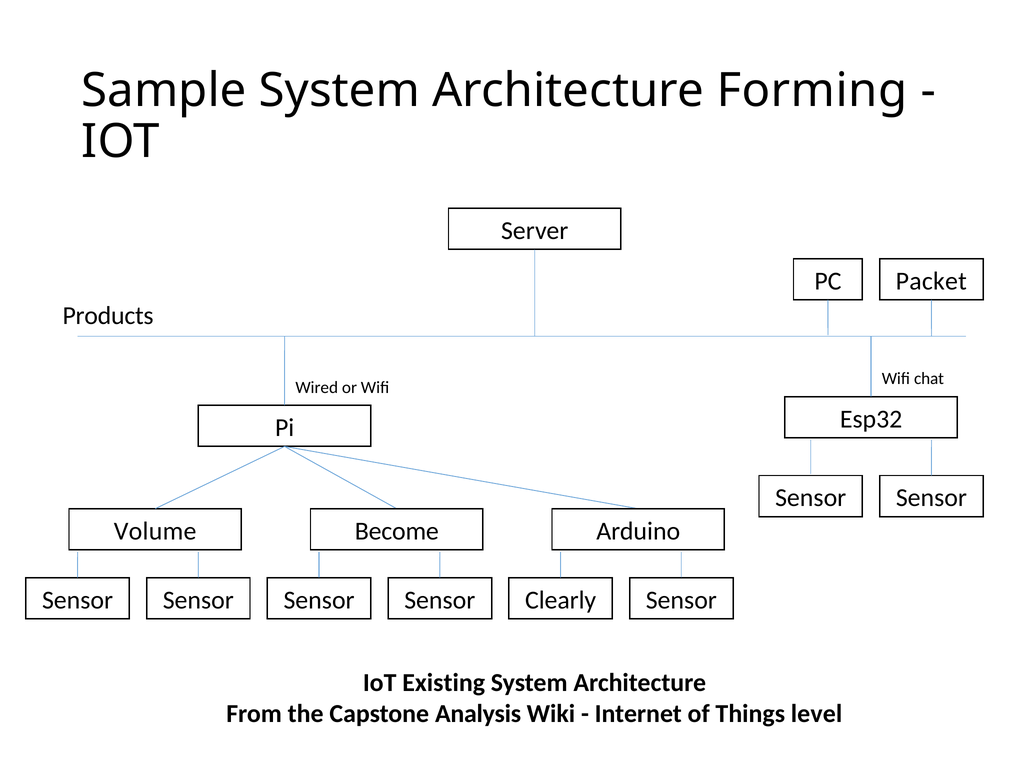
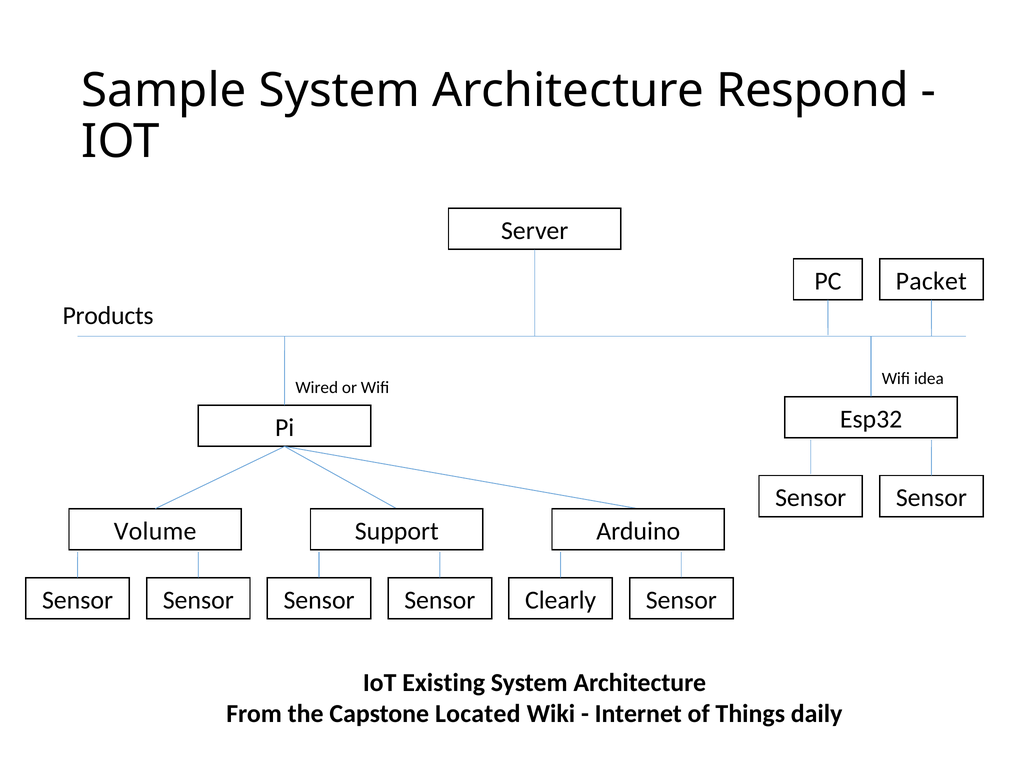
Forming: Forming -> Respond (812, 90)
chat: chat -> idea (929, 379)
Become: Become -> Support (397, 531)
Analysis: Analysis -> Located (478, 714)
level: level -> daily (817, 714)
